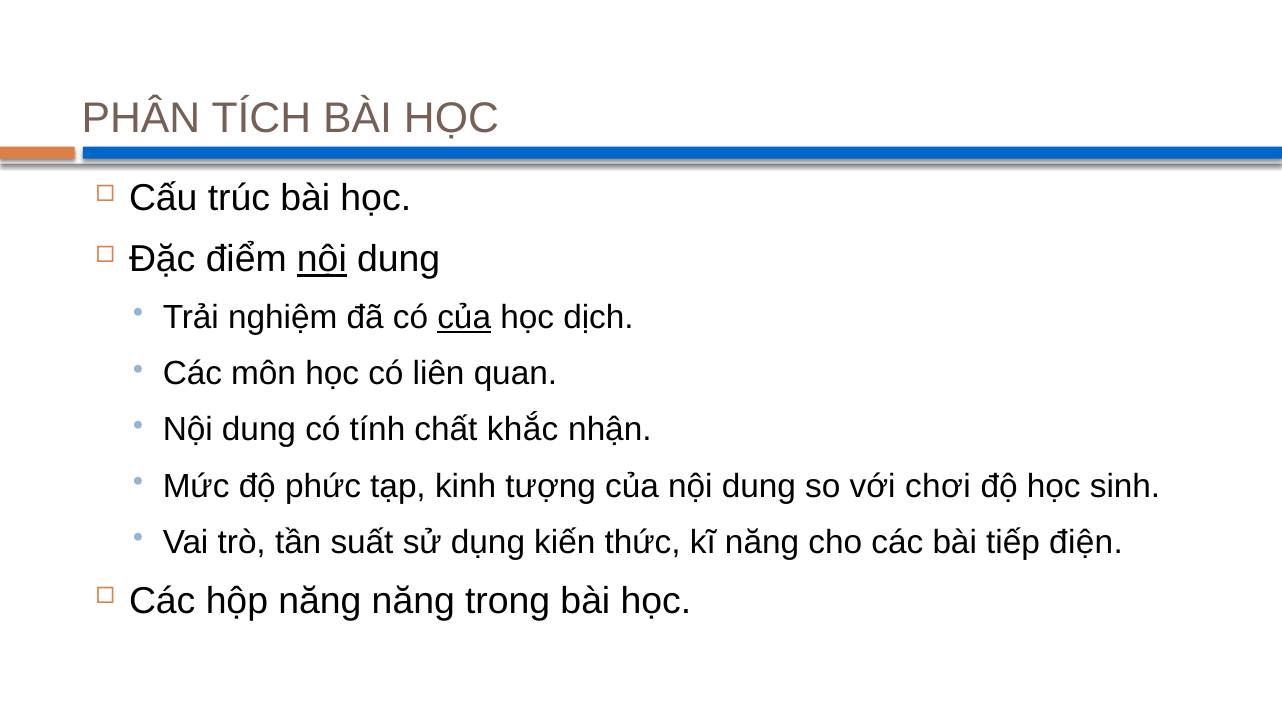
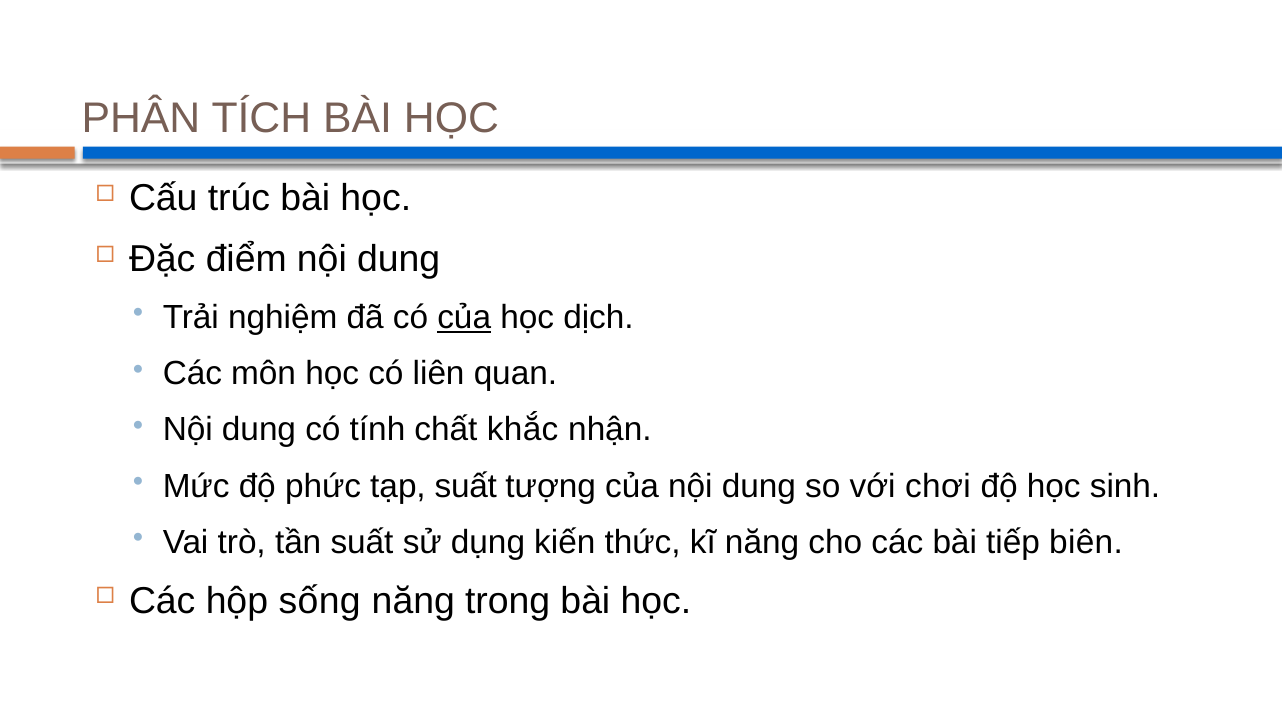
nội underline: present -> none (322, 259)
tạp kinh: kinh -> suất (466, 486)
điện: điện -> biên (1086, 542)
hộp năng: năng -> sống (320, 600)
